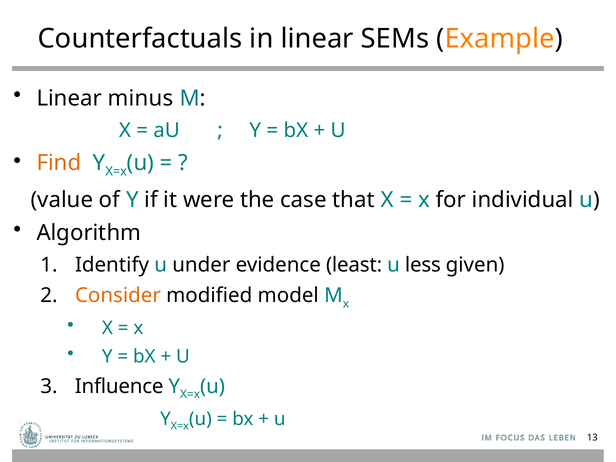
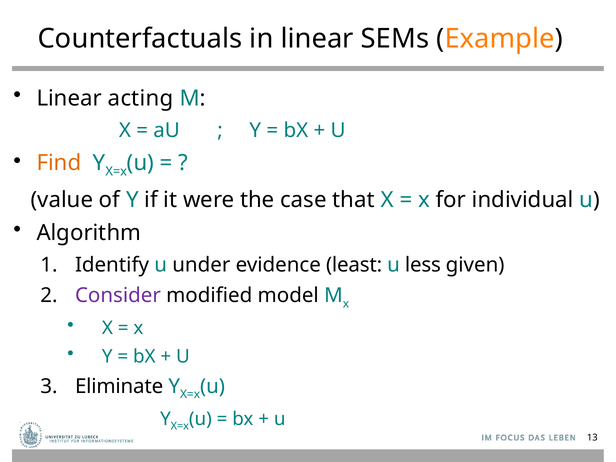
minus: minus -> acting (141, 99)
Consider colour: orange -> purple (118, 296)
Influence: Influence -> Eliminate (119, 386)
